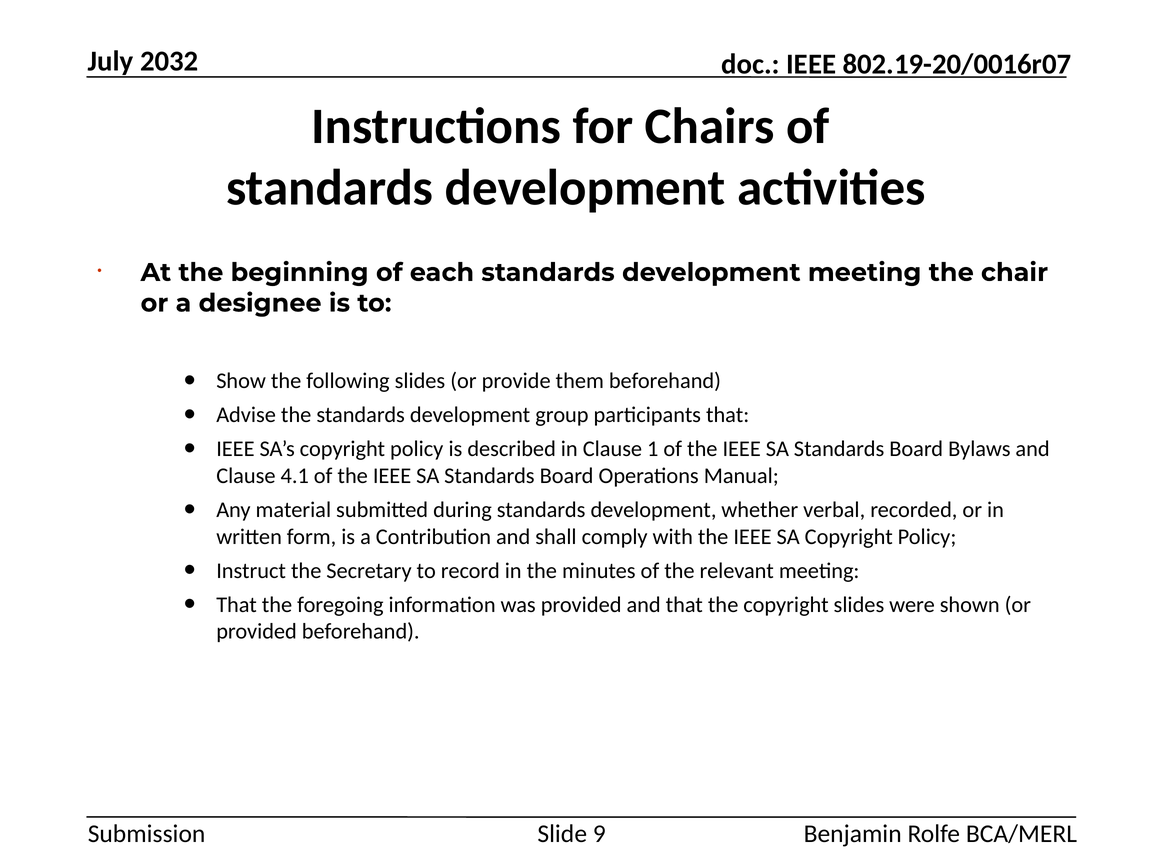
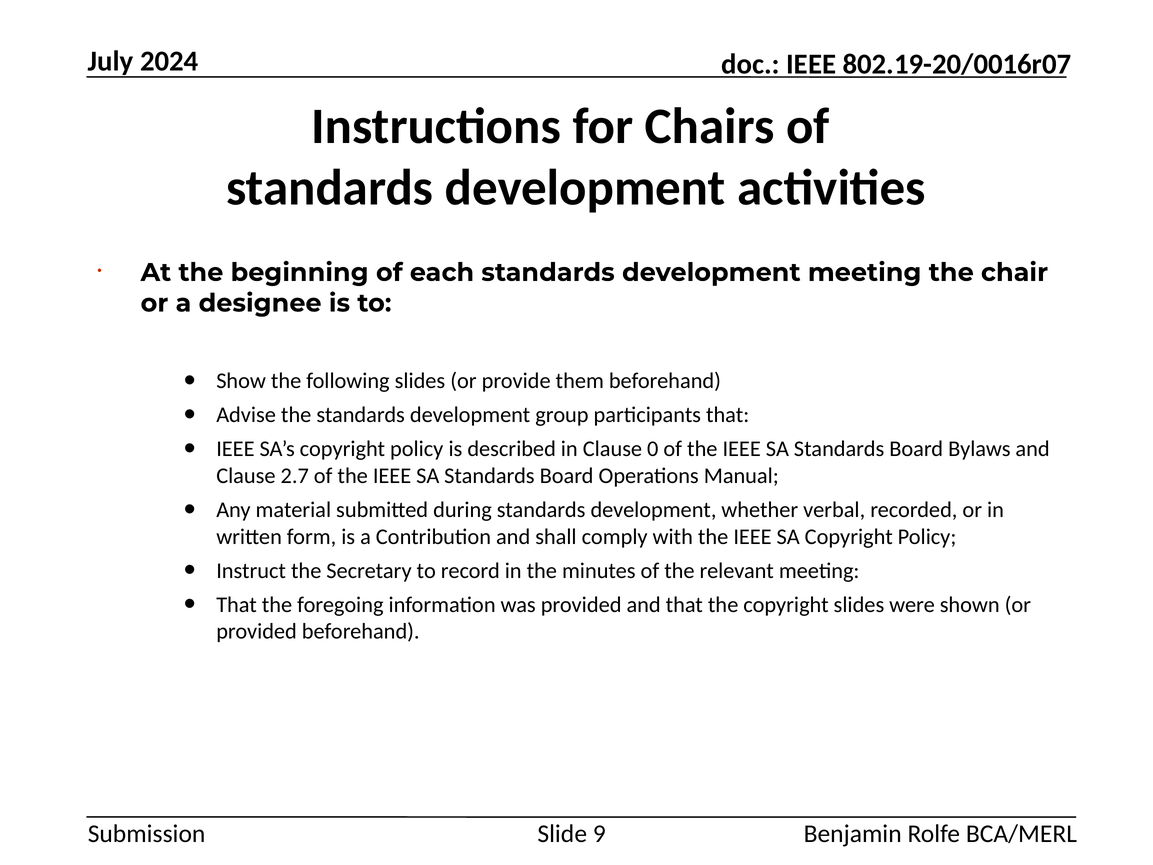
2032: 2032 -> 2024 (169, 61)
1: 1 -> 0 (653, 449)
4.1: 4.1 -> 2.7 (295, 476)
